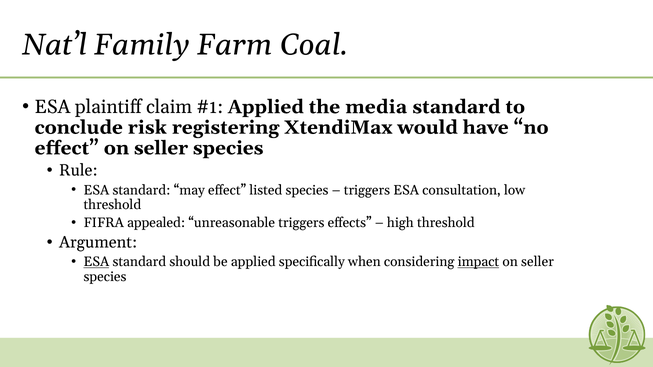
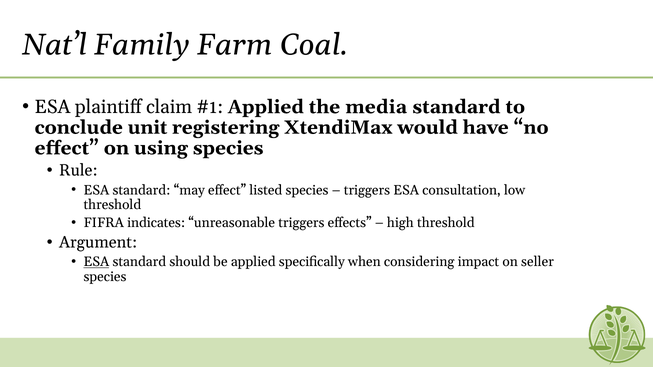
risk: risk -> unit (148, 128)
effect on seller: seller -> using (161, 148)
appealed: appealed -> indicates (156, 223)
impact underline: present -> none (478, 262)
